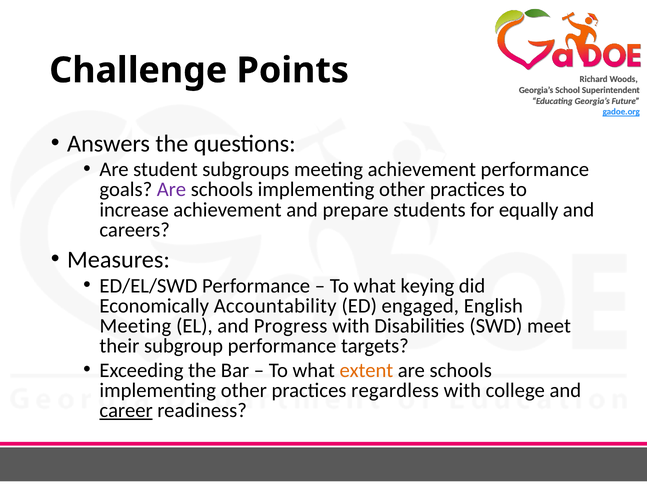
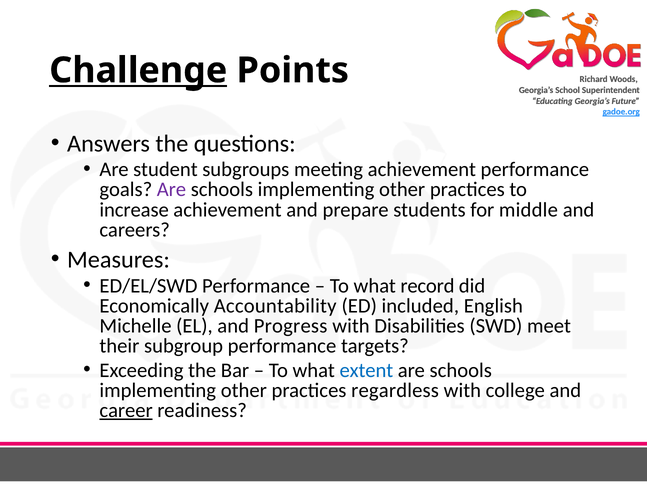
Challenge underline: none -> present (138, 70)
equally: equally -> middle (528, 209)
keying: keying -> record (427, 285)
engaged: engaged -> included (420, 305)
Meeting: Meeting -> Michelle (136, 325)
extent colour: orange -> blue (366, 370)
